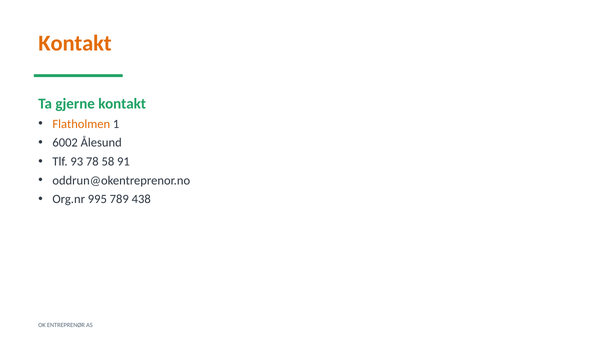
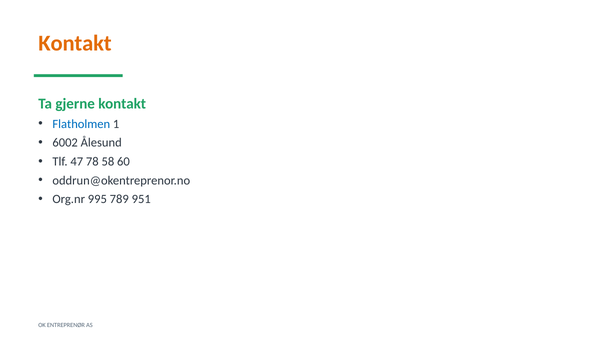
Flatholmen colour: orange -> blue (81, 124)
93: 93 -> 47 (77, 161)
91: 91 -> 60 (123, 161)
438: 438 -> 951 (141, 199)
